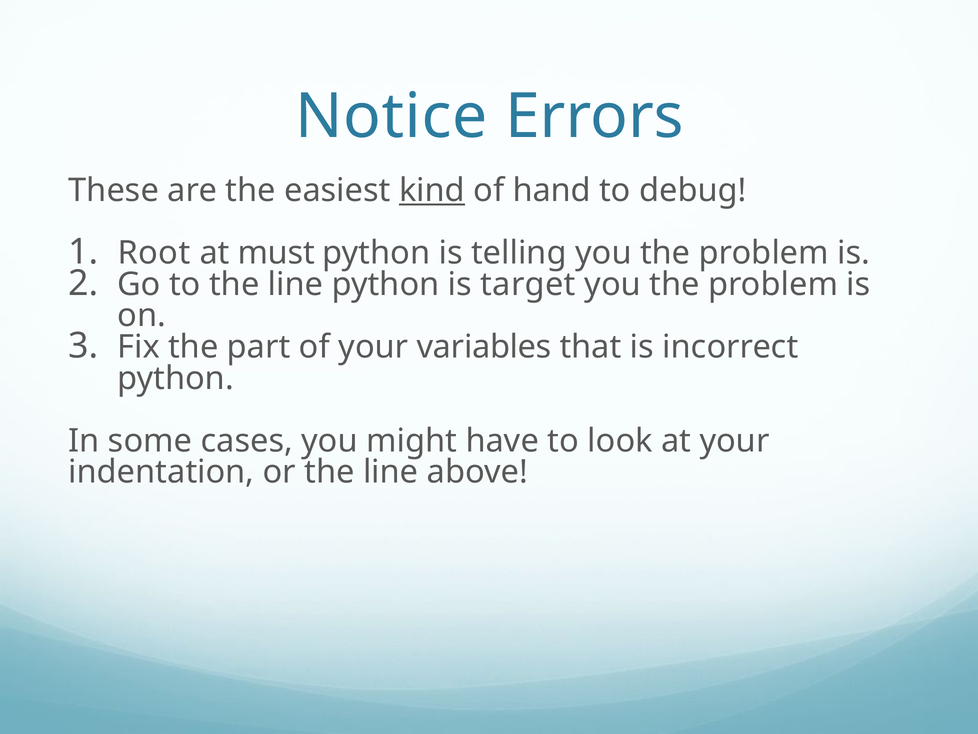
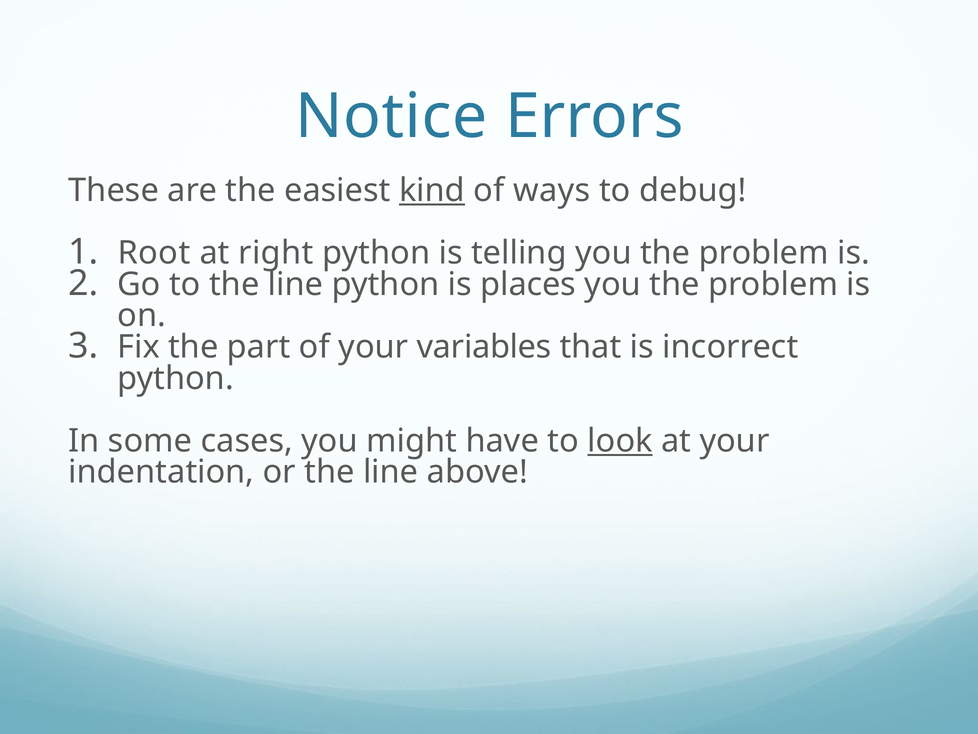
hand: hand -> ways (552, 190)
must: must -> right (276, 253)
target: target -> places (528, 284)
look underline: none -> present (620, 441)
